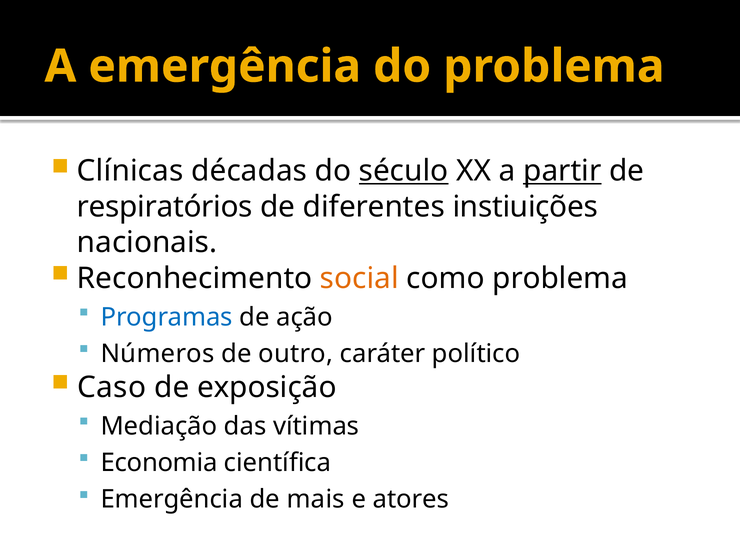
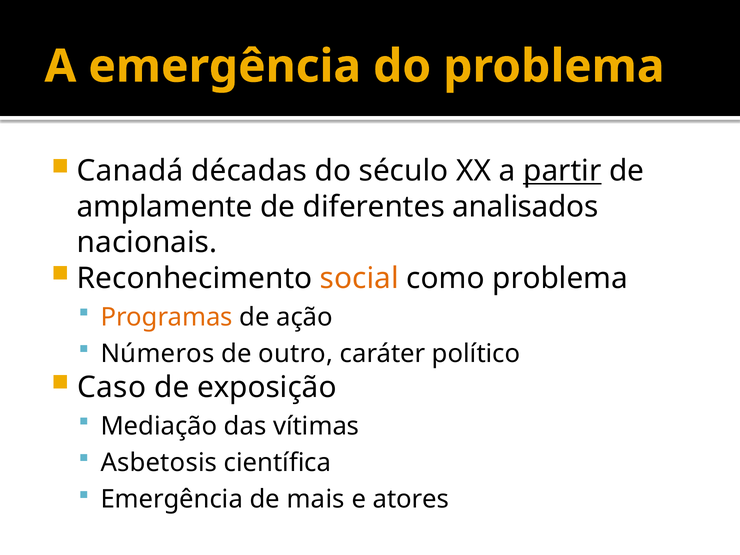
Clínicas: Clínicas -> Canadá (130, 171)
século underline: present -> none (404, 171)
respiratórios: respiratórios -> amplamente (165, 207)
instiuições: instiuições -> analisados (525, 207)
Programas colour: blue -> orange (167, 317)
Economia: Economia -> Asbetosis (159, 463)
